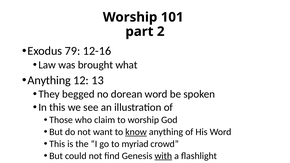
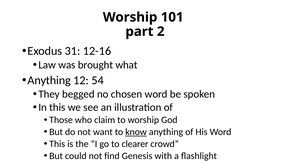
79: 79 -> 31 (73, 51)
13: 13 -> 54 (98, 80)
dorean: dorean -> chosen (127, 94)
myriad: myriad -> clearer (135, 144)
with underline: present -> none (163, 156)
